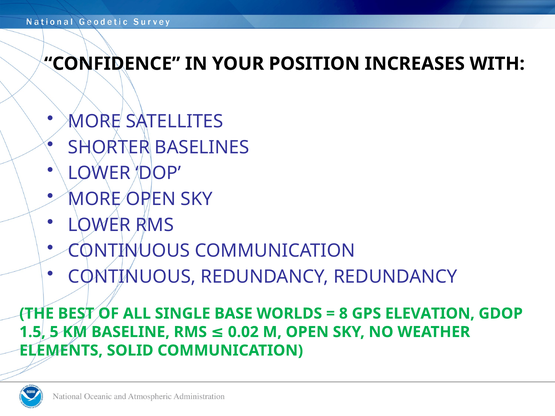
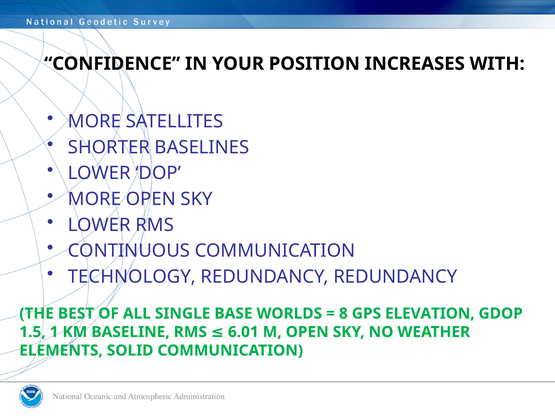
CONTINUOUS: CONTINUOUS -> TECHNOLOGY (132, 277)
5: 5 -> 1 (54, 332)
0.02: 0.02 -> 6.01 (243, 332)
